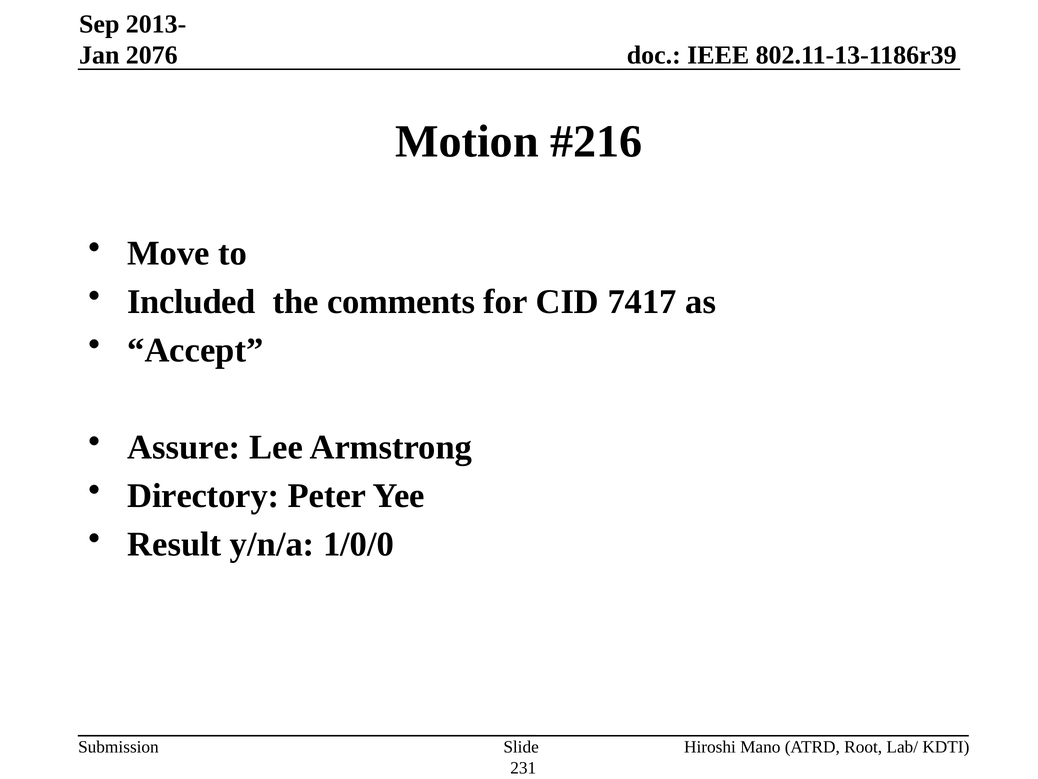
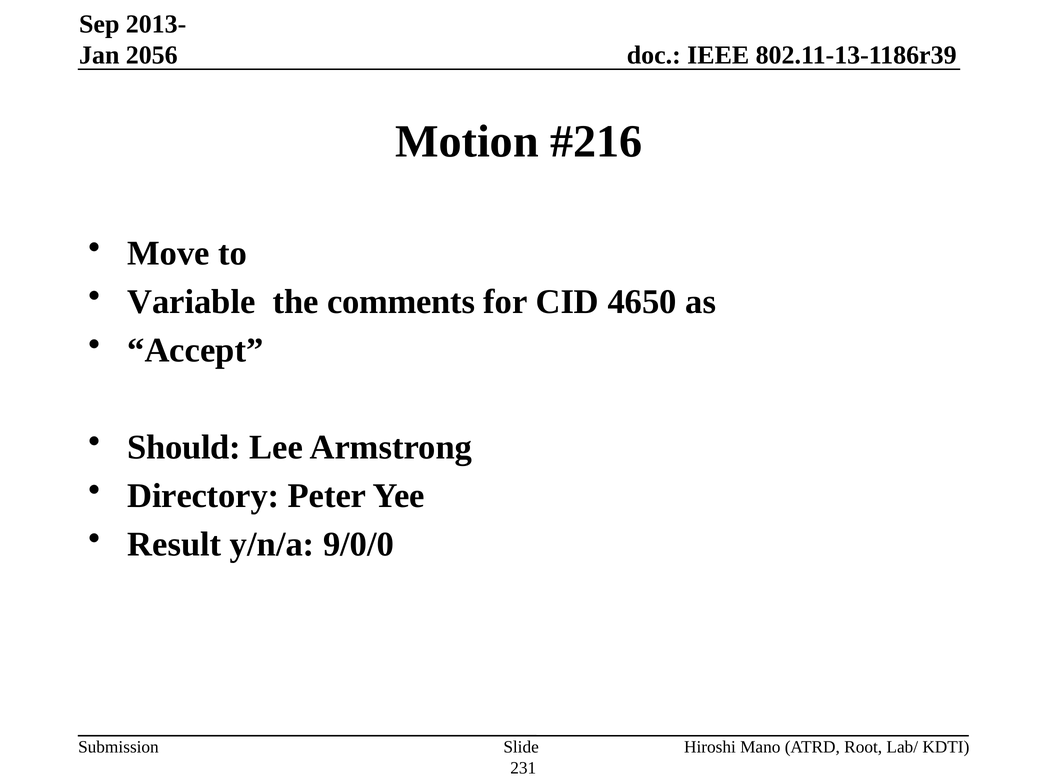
2076: 2076 -> 2056 (152, 55)
Included: Included -> Variable (191, 302)
7417: 7417 -> 4650 (642, 302)
Assure: Assure -> Should (184, 447)
1/0/0: 1/0/0 -> 9/0/0 (359, 544)
